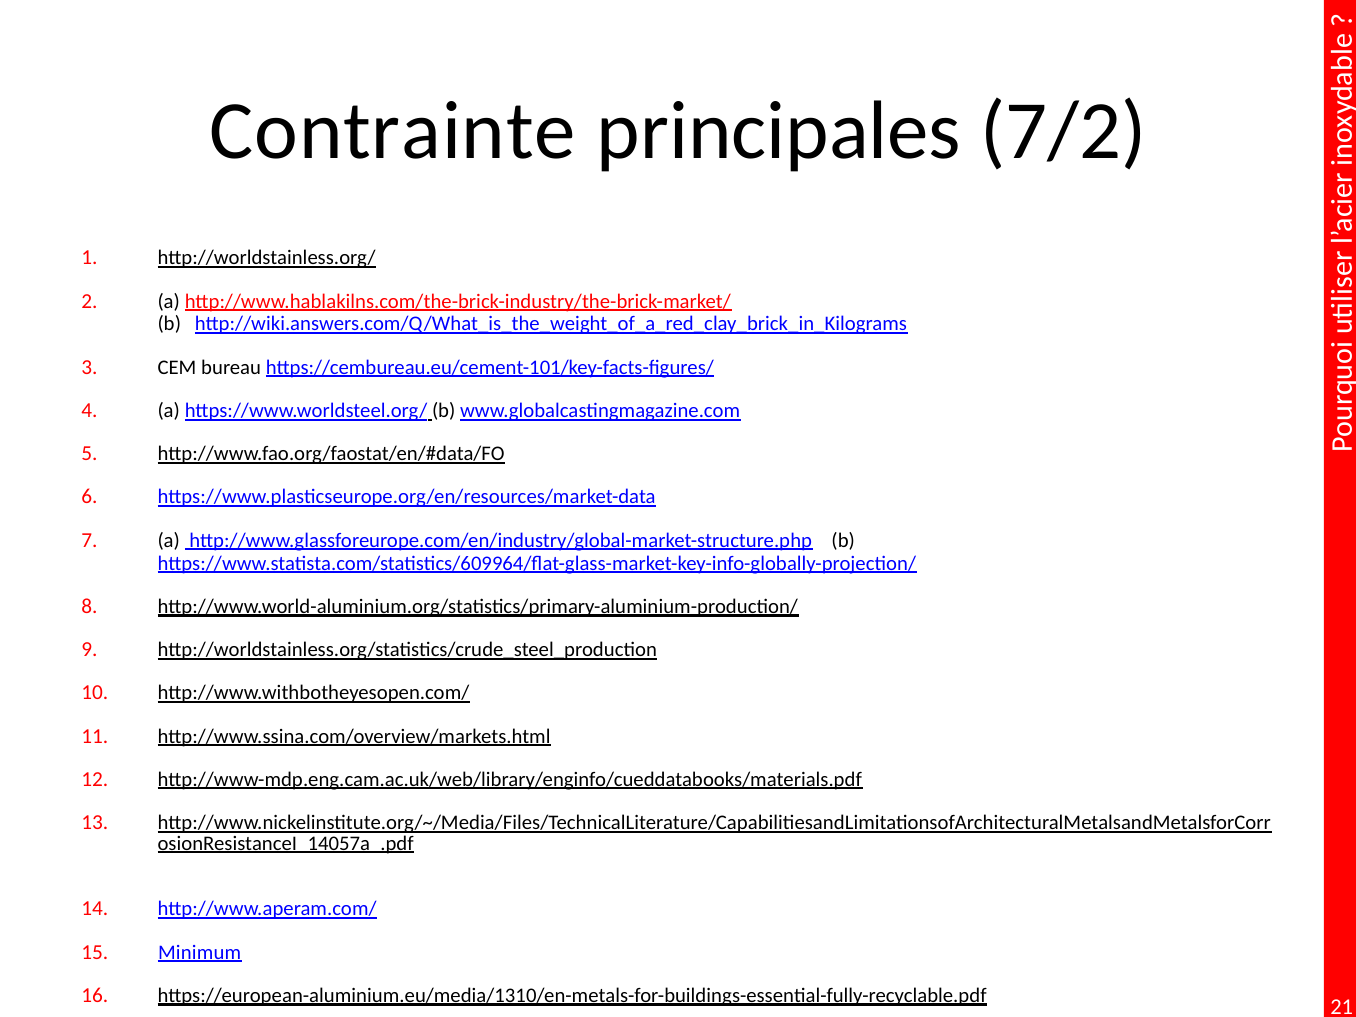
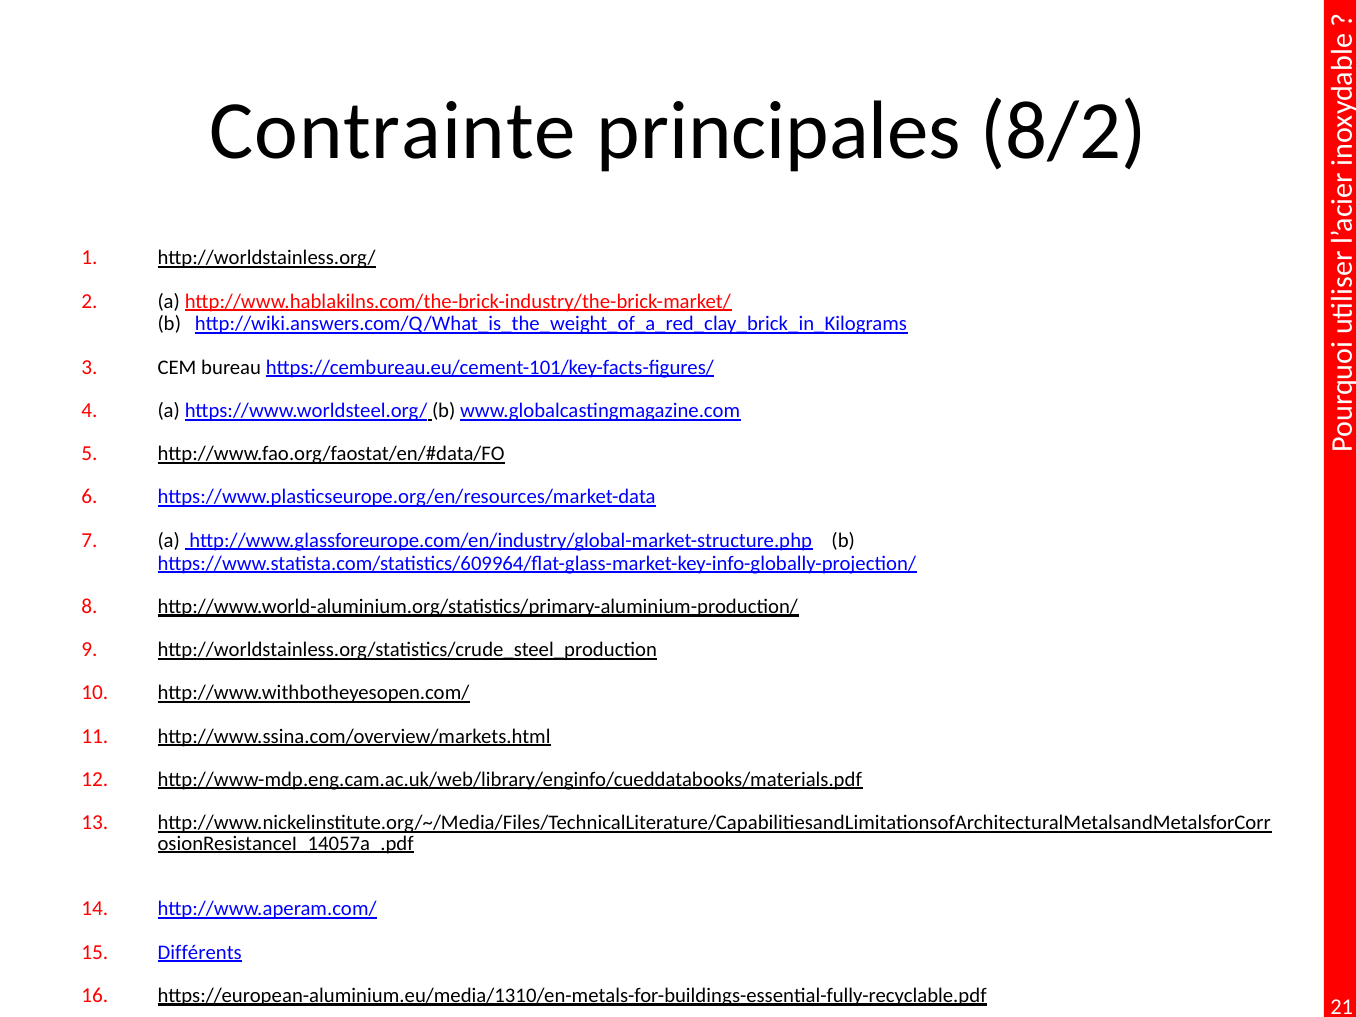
7/2: 7/2 -> 8/2 (1063, 131)
Minimum: Minimum -> Différents (200, 952)
